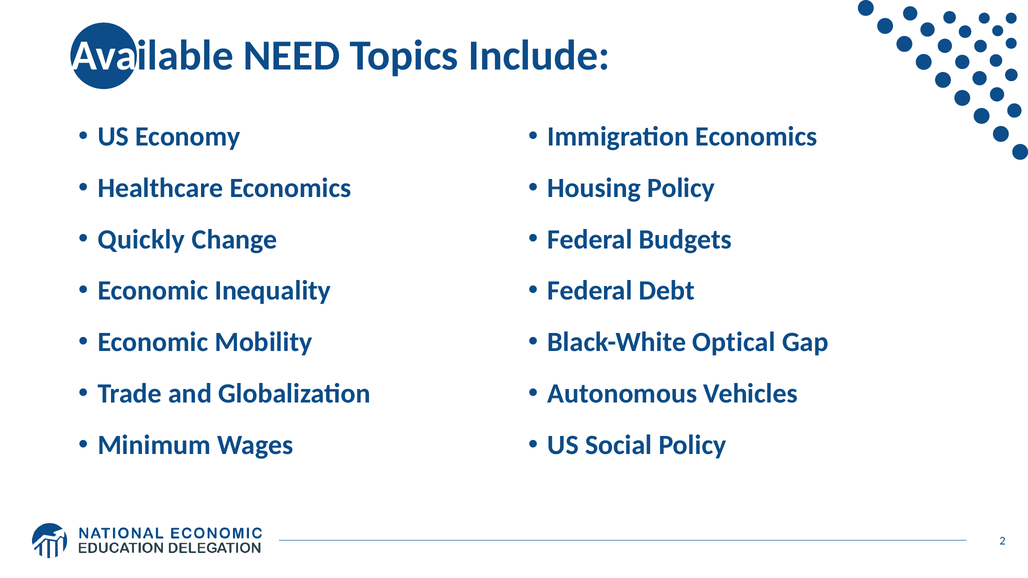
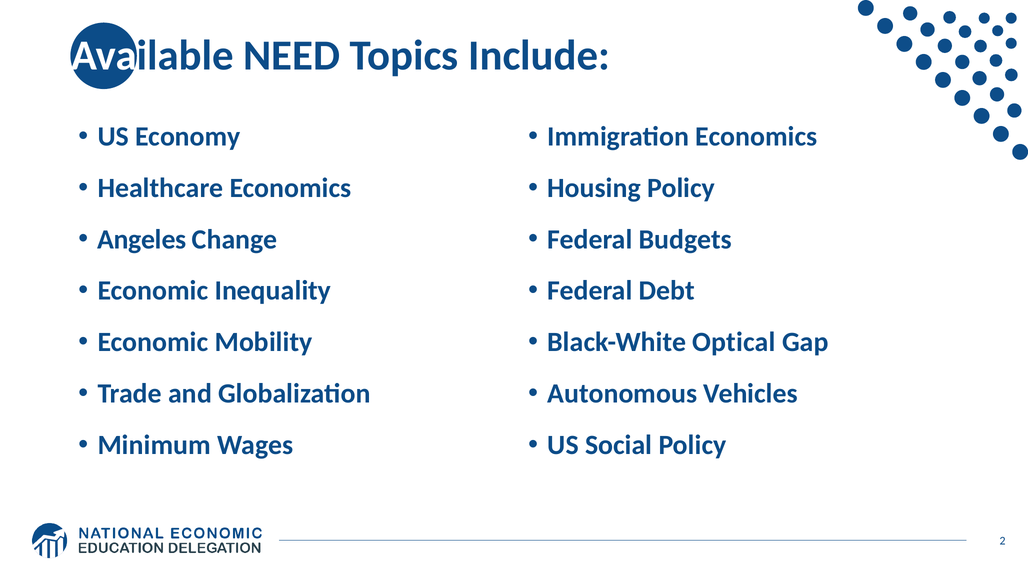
Quickly: Quickly -> Angeles (142, 239)
